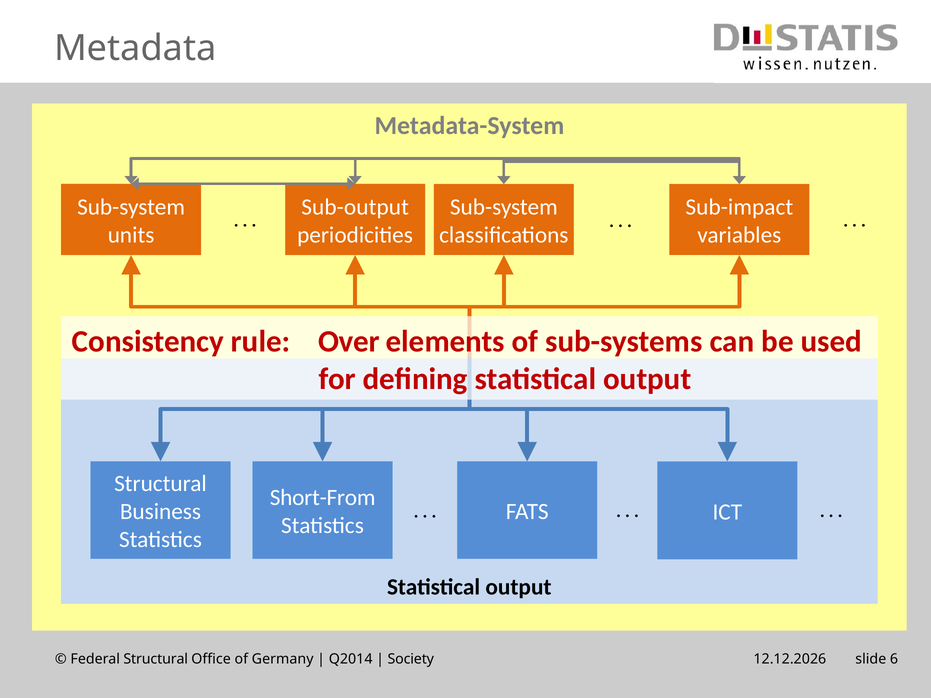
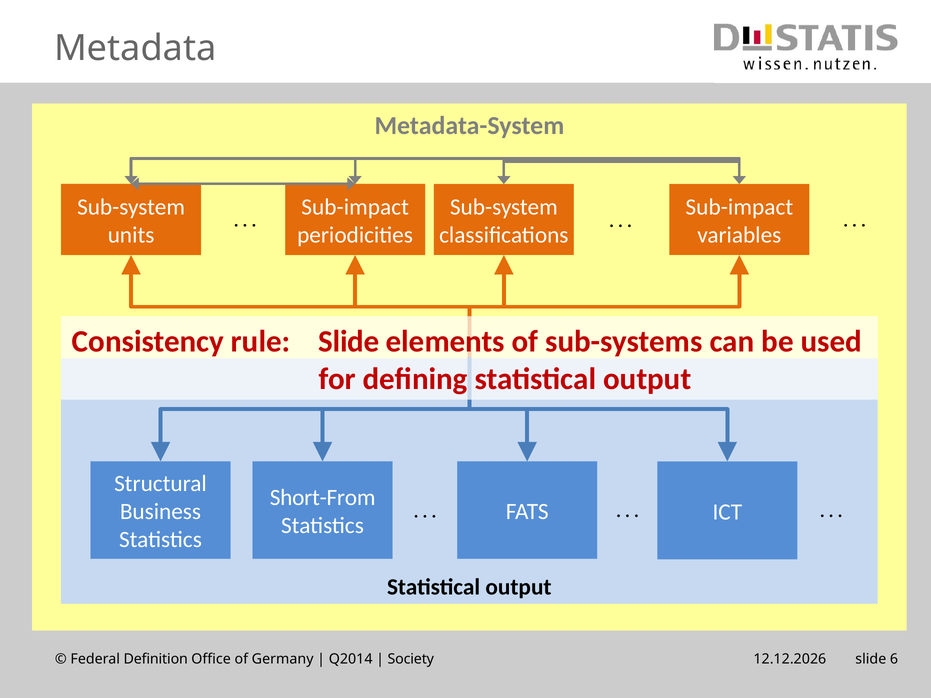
Sub-output: Sub-output -> Sub-impact (355, 207)
rule Over: Over -> Slide (349, 342)
Federal Structural: Structural -> Definition (156, 659)
